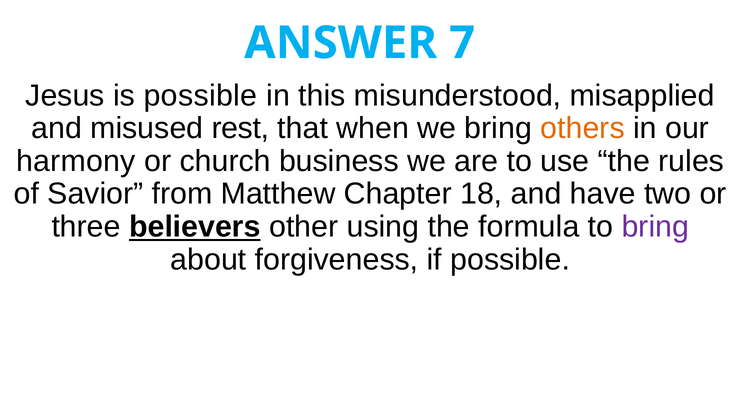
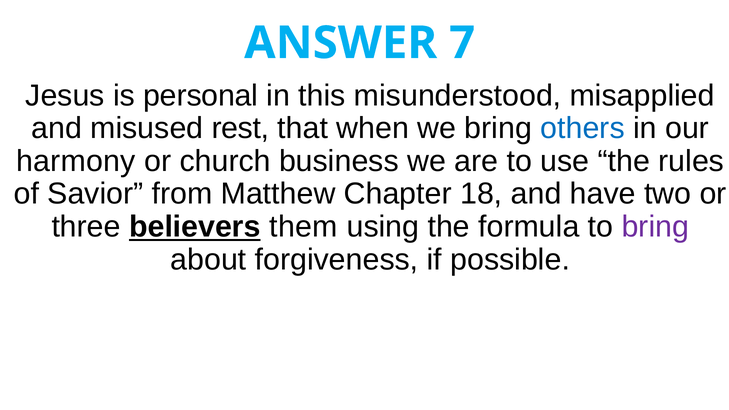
is possible: possible -> personal (201, 95)
others colour: orange -> blue (583, 128)
other: other -> them (304, 227)
